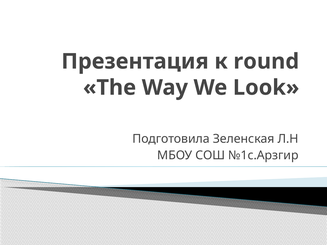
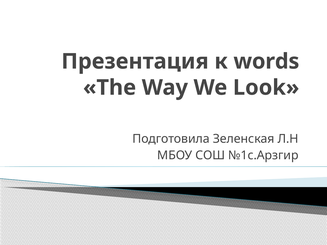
round: round -> words (266, 61)
